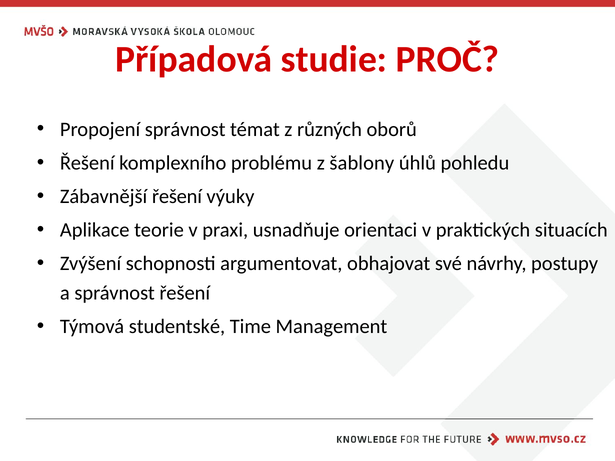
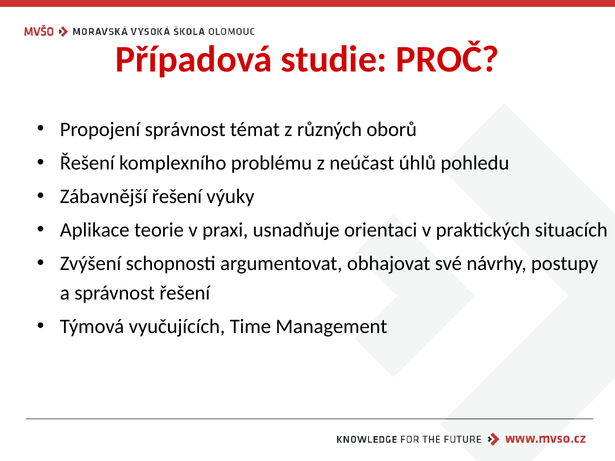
šablony: šablony -> neúčast (362, 163)
studentské: studentské -> vyučujících (177, 327)
